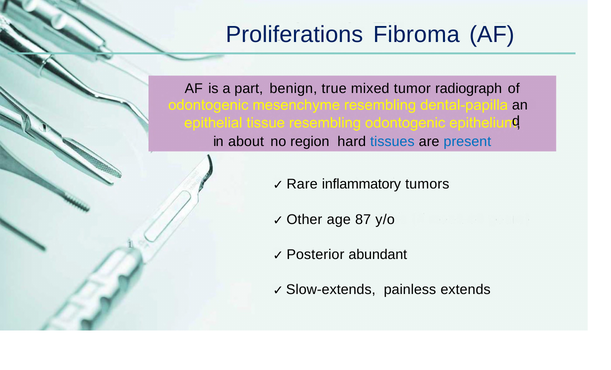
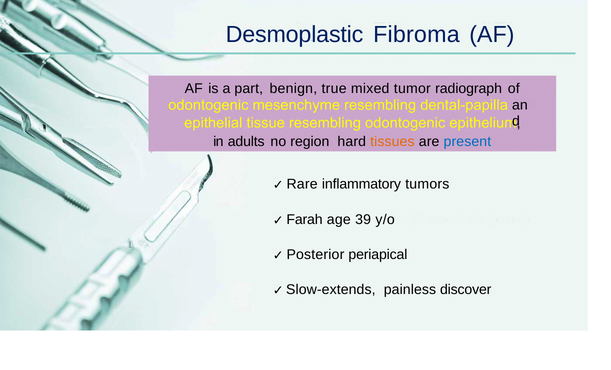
Proliferations: Proliferations -> Desmoplastic (295, 35)
about: about -> adults (246, 142)
tissues colour: blue -> orange (392, 142)
Other: Other -> Farah (305, 220)
87: 87 -> 39 (363, 220)
abundant: abundant -> periapical (378, 255)
extends: extends -> discover (466, 290)
